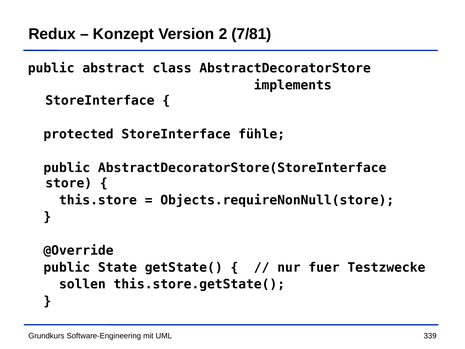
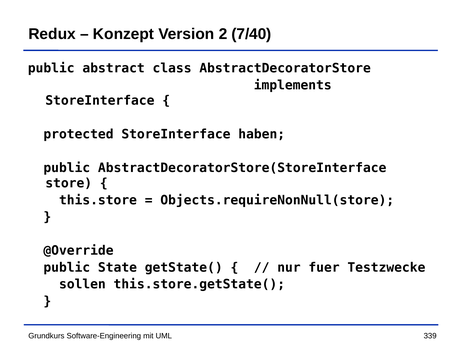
7/81: 7/81 -> 7/40 (251, 34)
fühle: fühle -> haben (262, 134)
